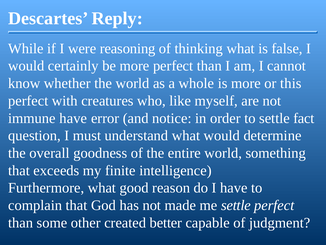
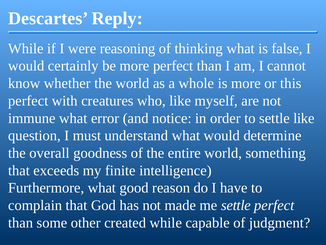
immune have: have -> what (73, 118)
settle fact: fact -> like (304, 118)
created better: better -> while (166, 222)
